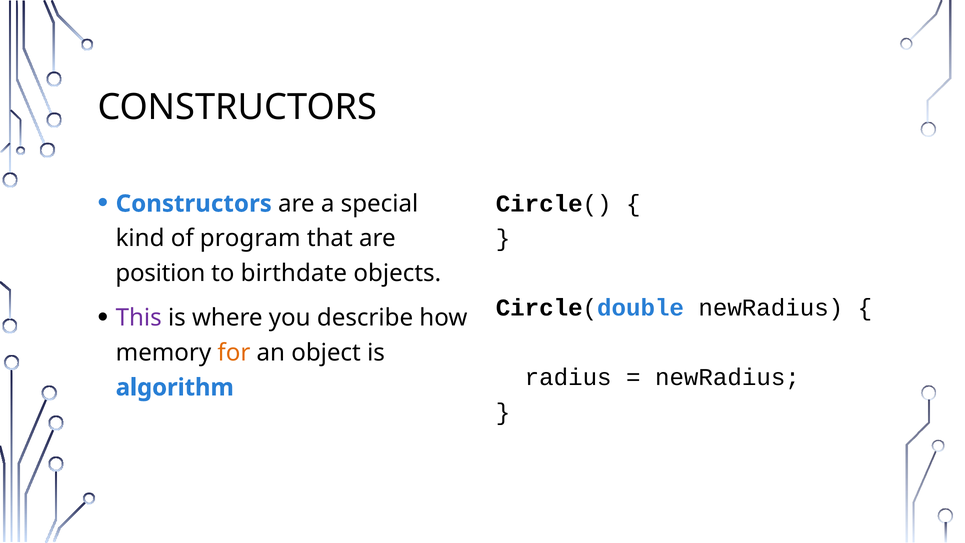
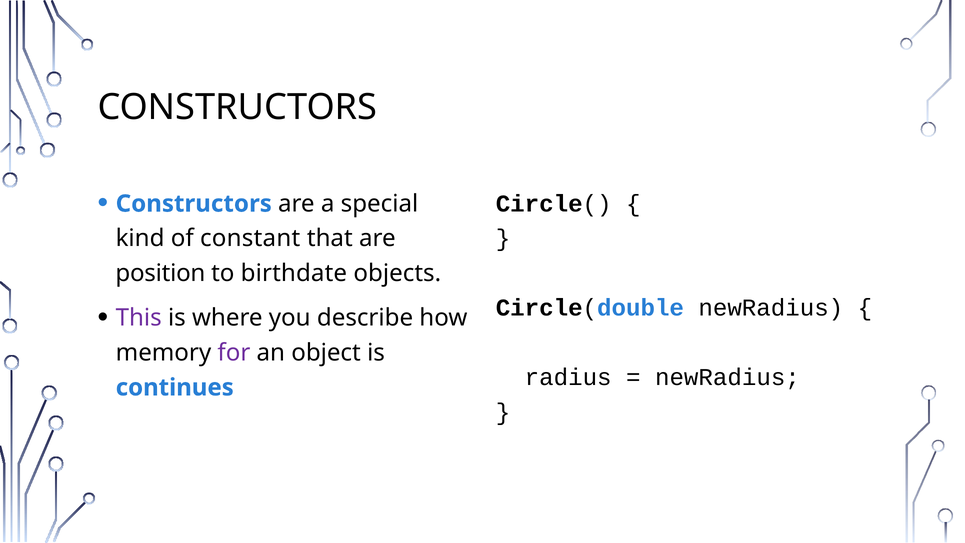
program: program -> constant (250, 238)
for colour: orange -> purple (234, 353)
algorithm: algorithm -> continues (175, 387)
